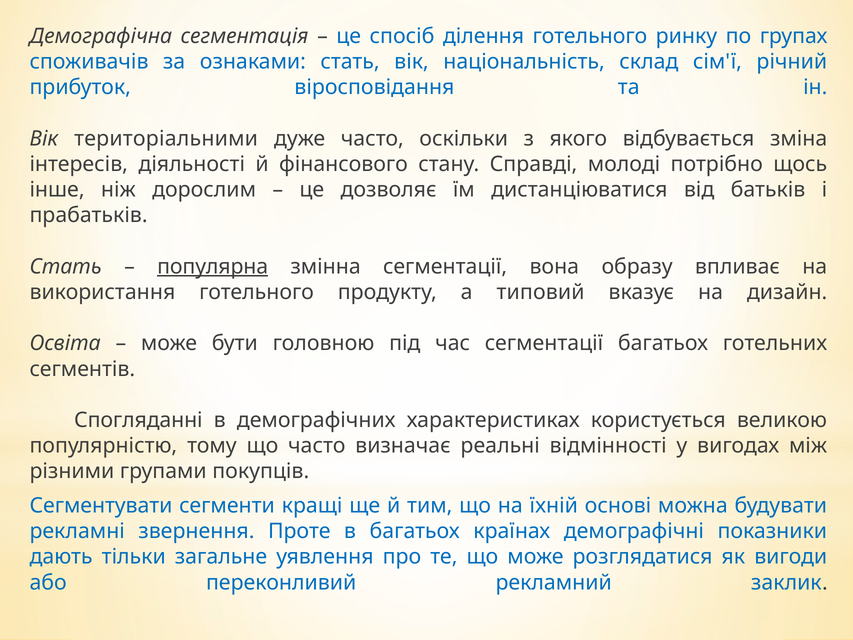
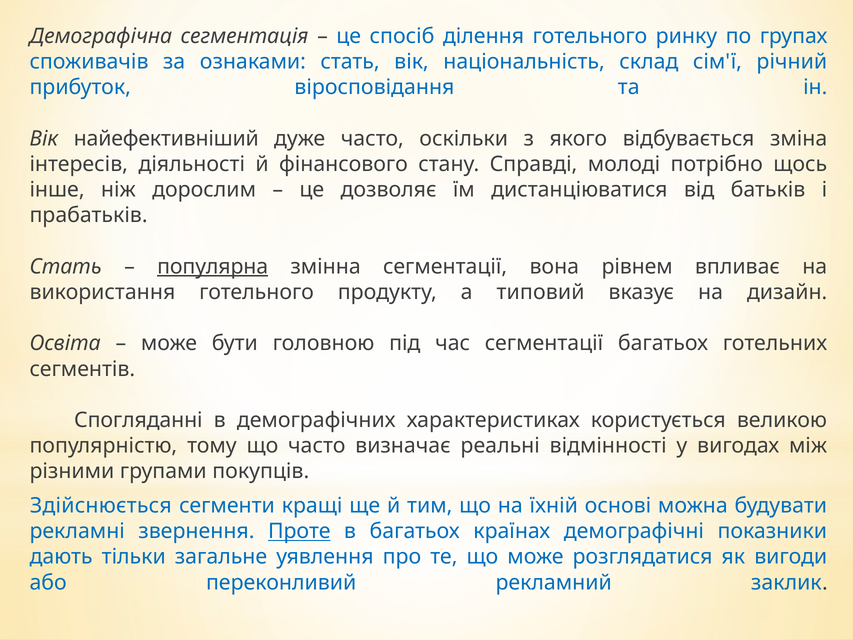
територіальними: територіальними -> найефективніший (166, 139)
образу: образу -> рівнем (637, 266)
Сегментувати: Сегментувати -> Здійснюється (101, 506)
Проте underline: none -> present (299, 531)
